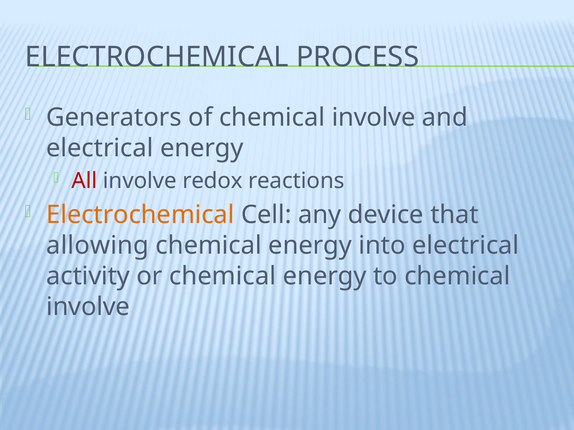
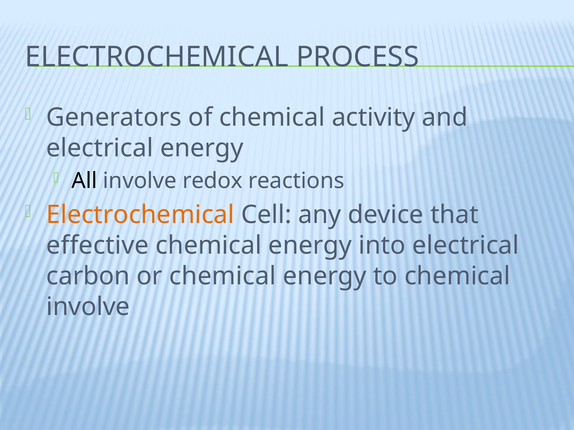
of chemical involve: involve -> activity (373, 117)
All colour: red -> black (84, 181)
allowing: allowing -> effective (98, 246)
activity: activity -> carbon (88, 276)
